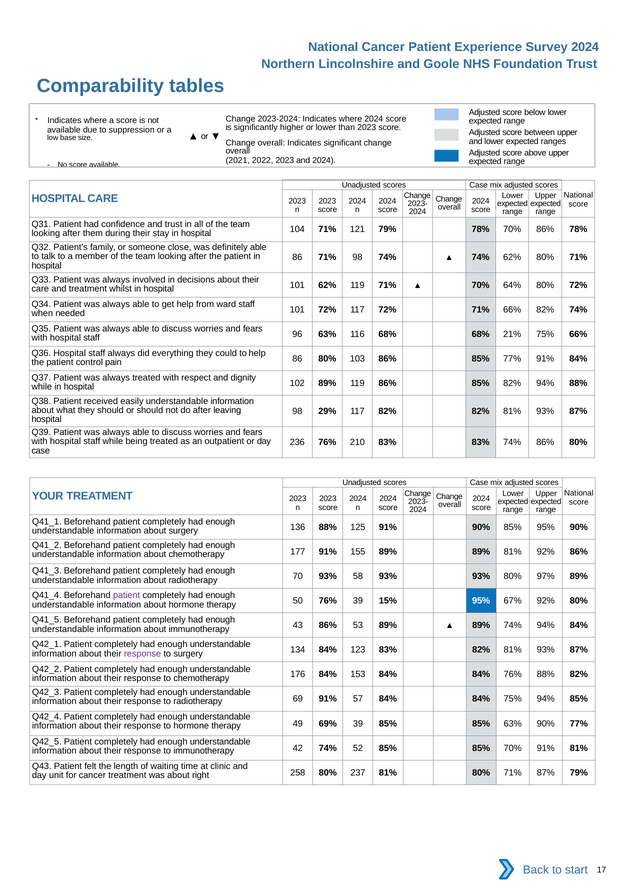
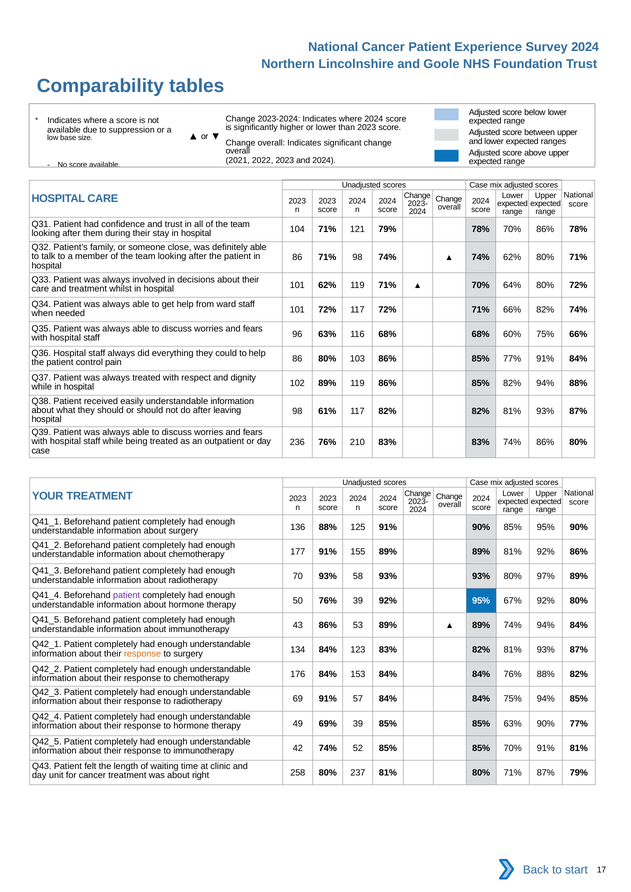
21%: 21% -> 60% (512, 335)
29%: 29% -> 61% (327, 411)
39 15%: 15% -> 92% (388, 601)
response colour: purple -> orange (143, 654)
